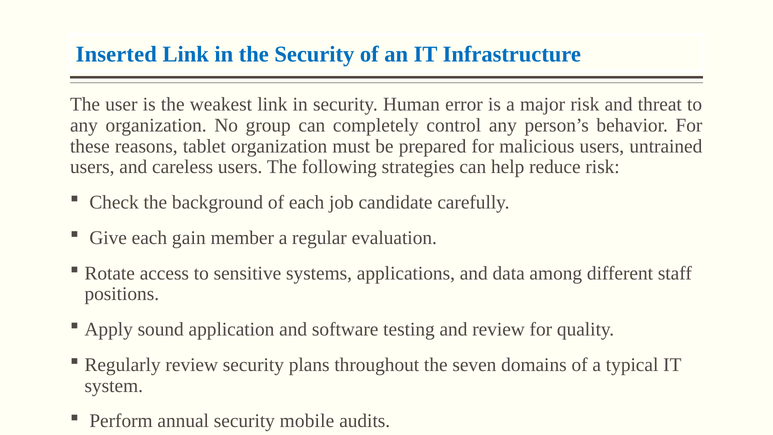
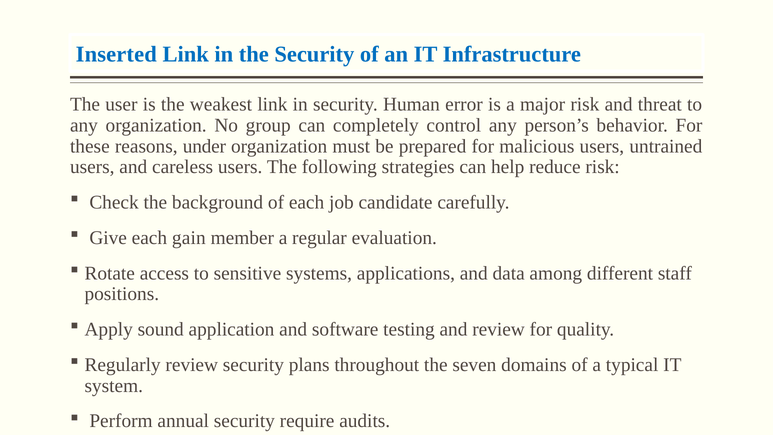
tablet: tablet -> under (204, 146)
mobile: mobile -> require (307, 421)
